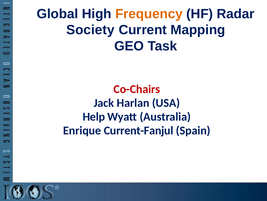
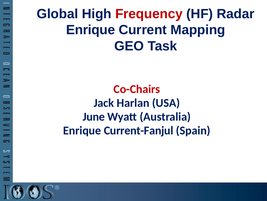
Frequency colour: orange -> red (149, 14)
Society: Society -> Enrique (91, 30)
Help: Help -> June (94, 116)
